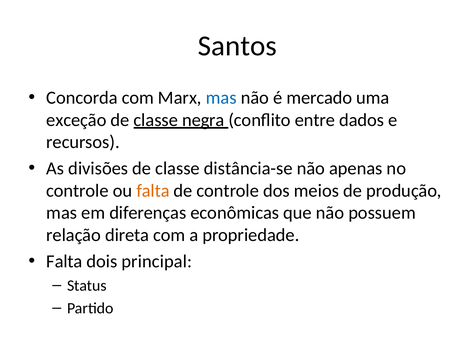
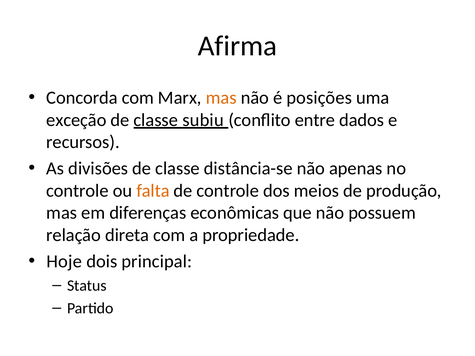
Santos: Santos -> Afirma (237, 46)
mas colour: blue -> orange (221, 98)
mercado: mercado -> posições (319, 98)
negra: negra -> subiu (203, 120)
Falta: Falta -> Hoje (64, 262)
